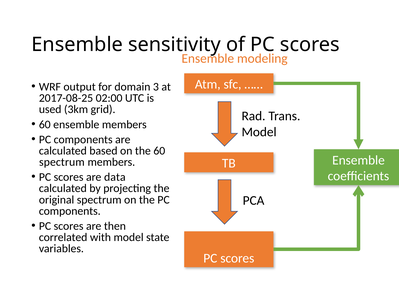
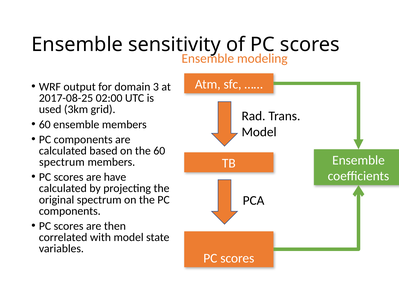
data: data -> have (115, 177)
